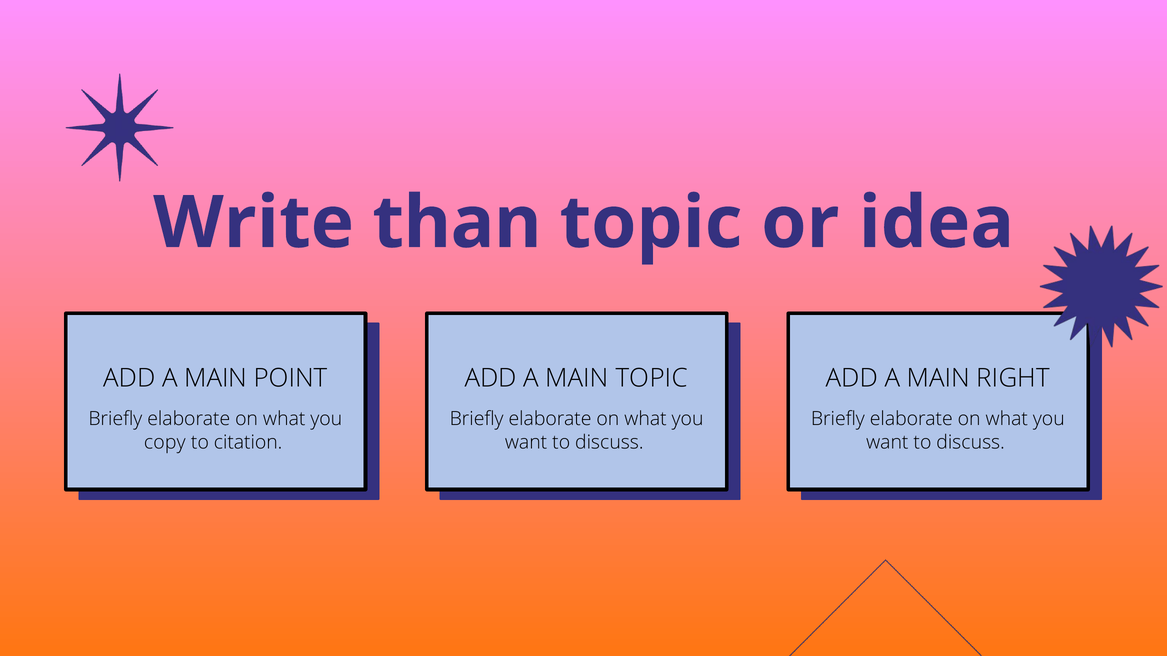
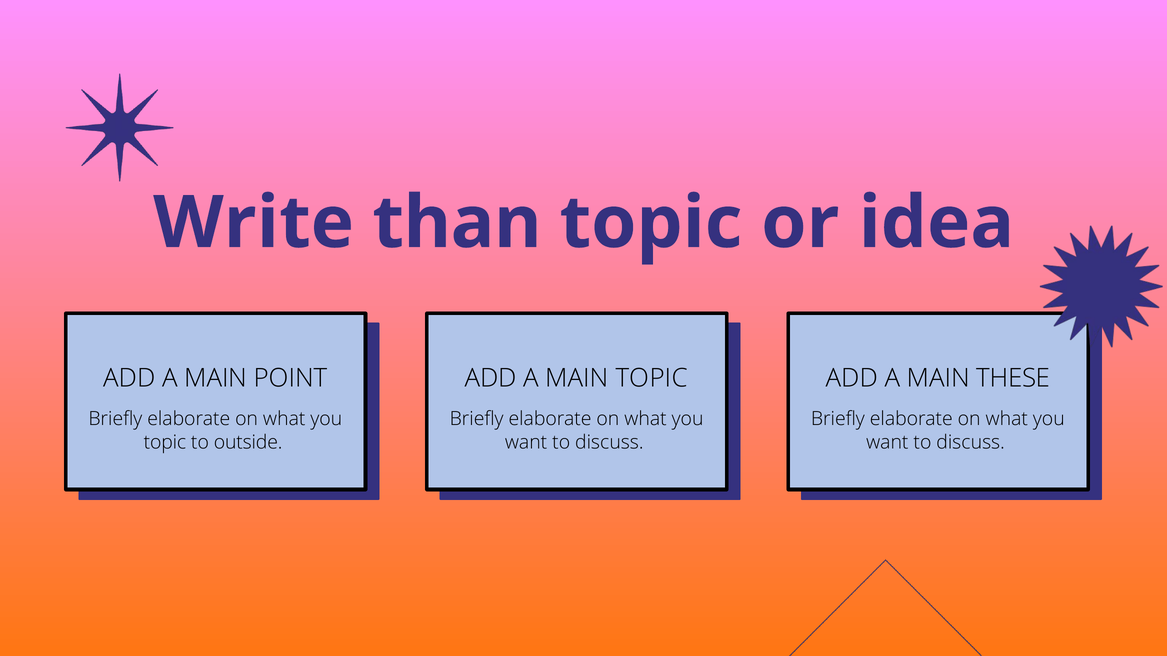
RIGHT: RIGHT -> THESE (1013, 378)
copy: copy -> topic (165, 443)
citation: citation -> outside (248, 443)
